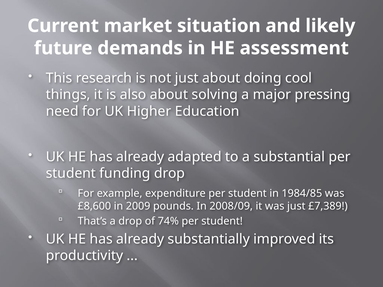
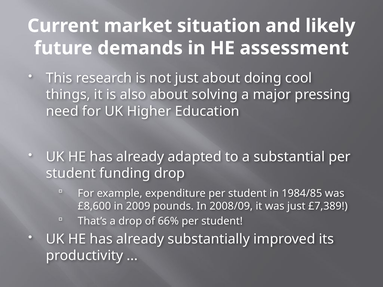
74%: 74% -> 66% (168, 221)
